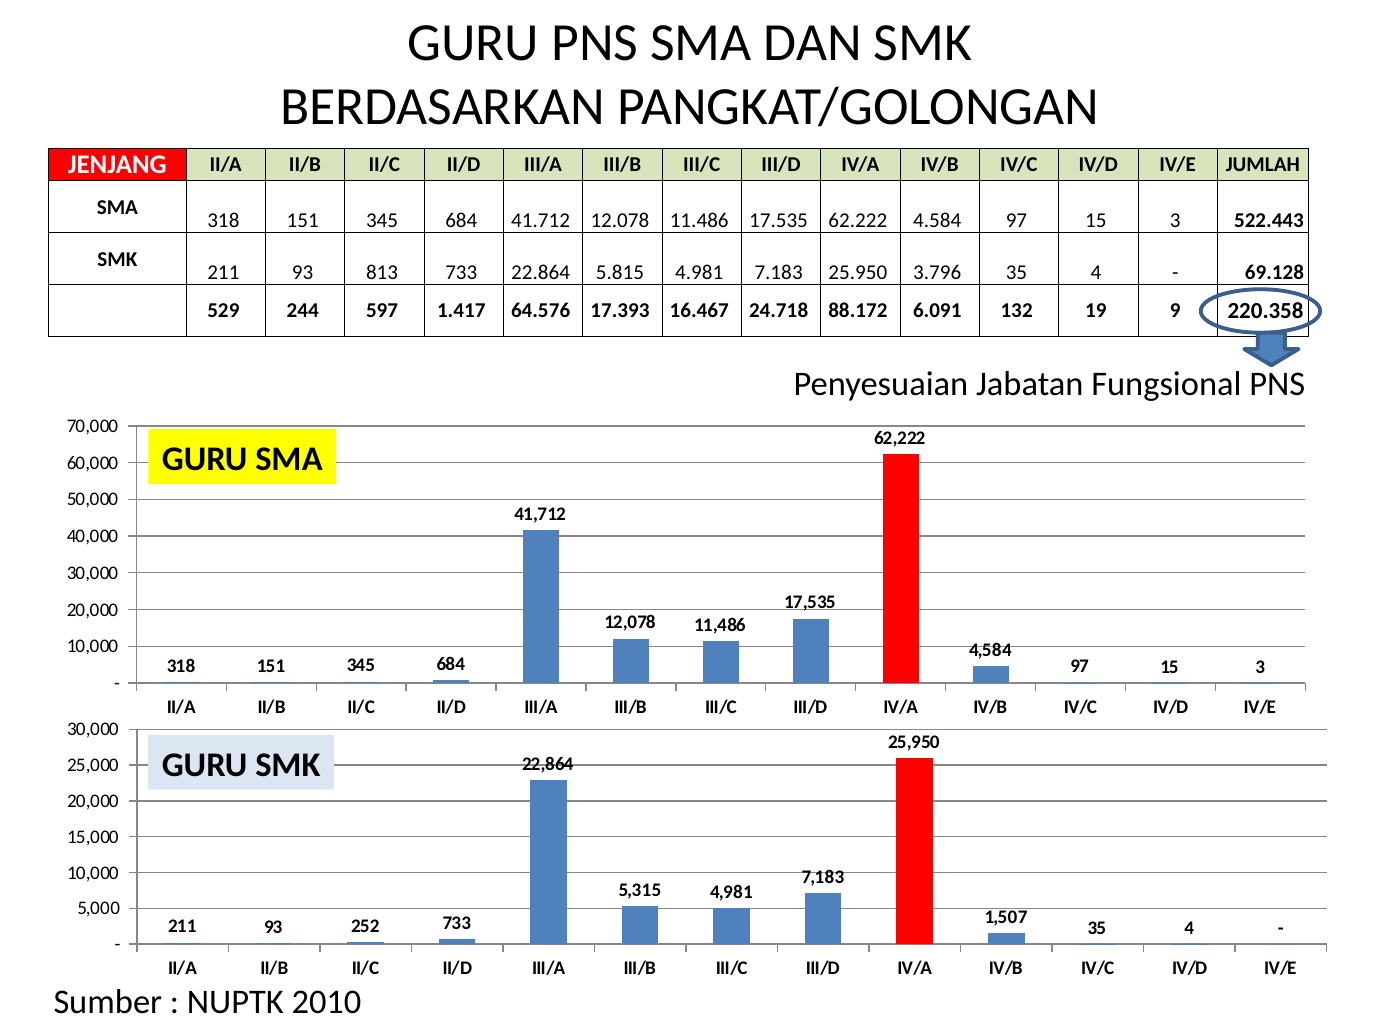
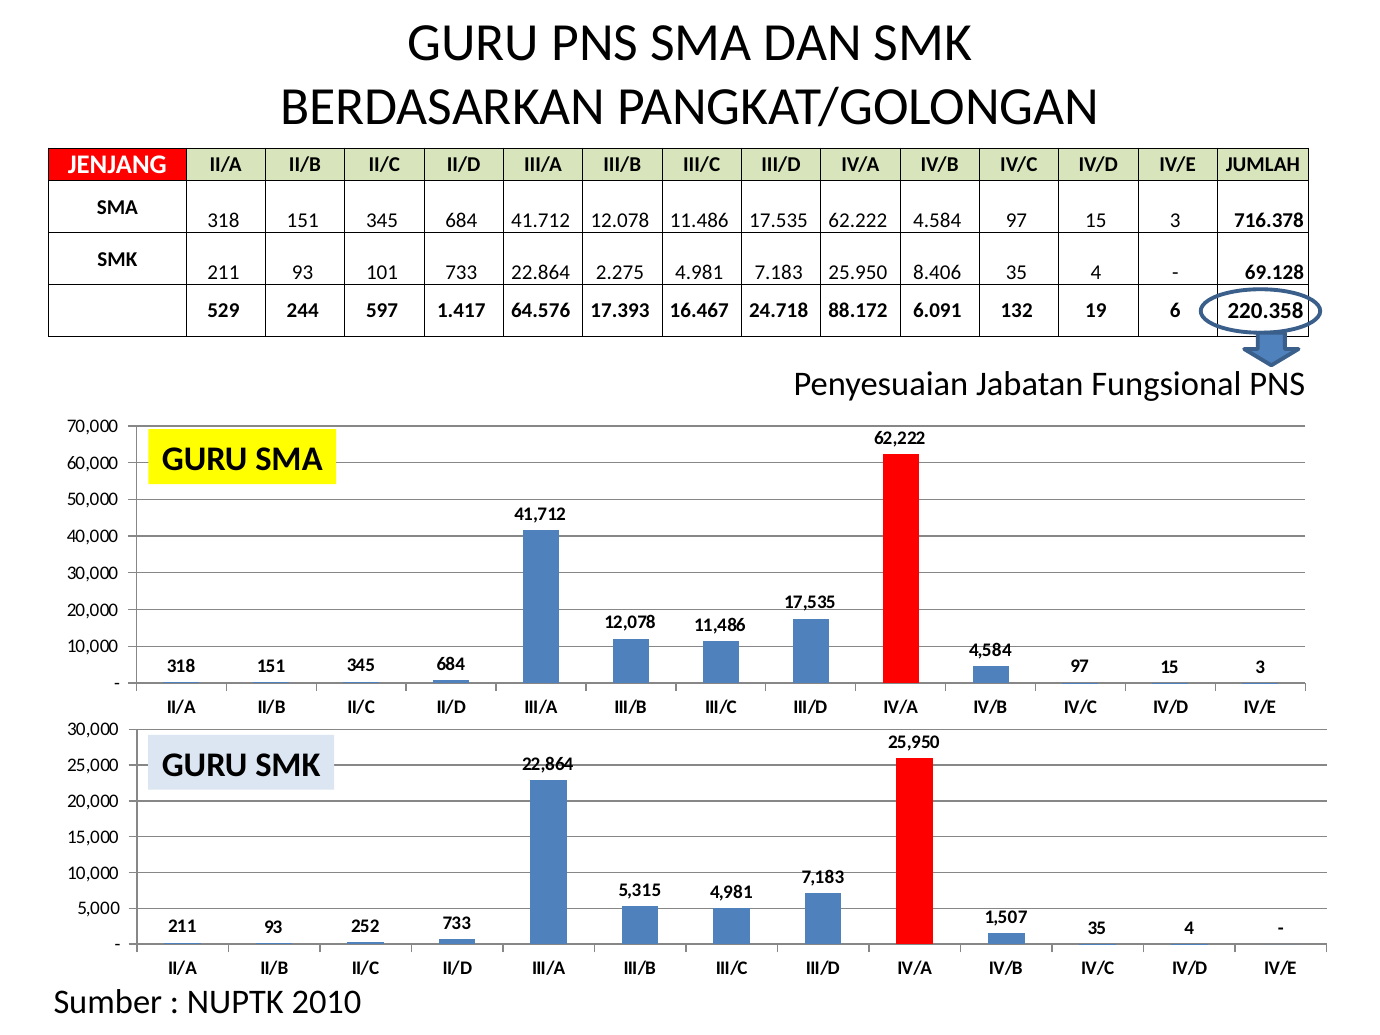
522.443: 522.443 -> 716.378 (1269, 220)
813: 813 -> 101 (382, 272)
5.815: 5.815 -> 2.275 (620, 272)
3.796: 3.796 -> 8.406 (937, 272)
9: 9 -> 6 (1175, 311)
